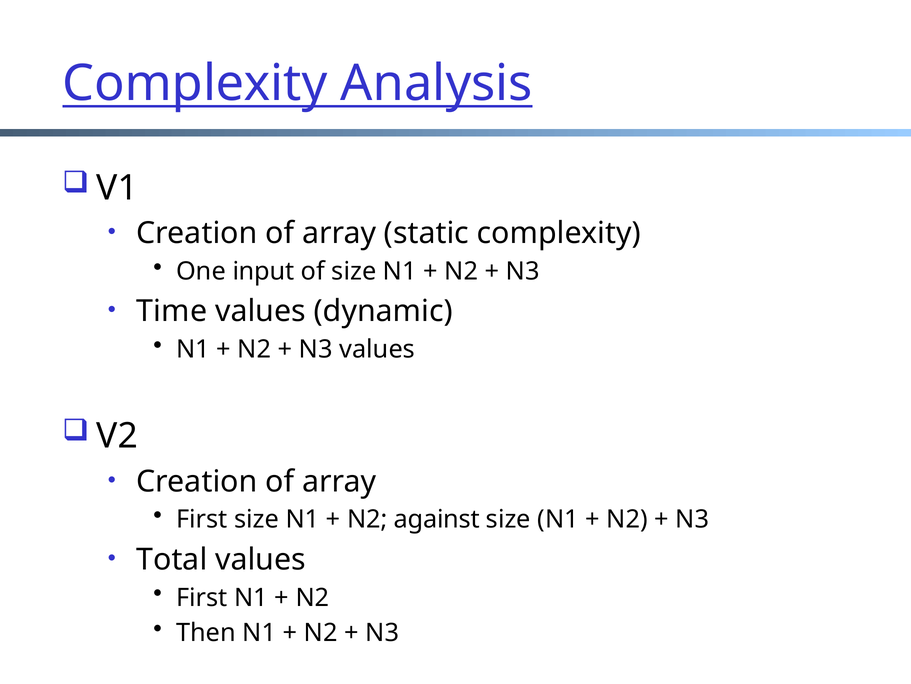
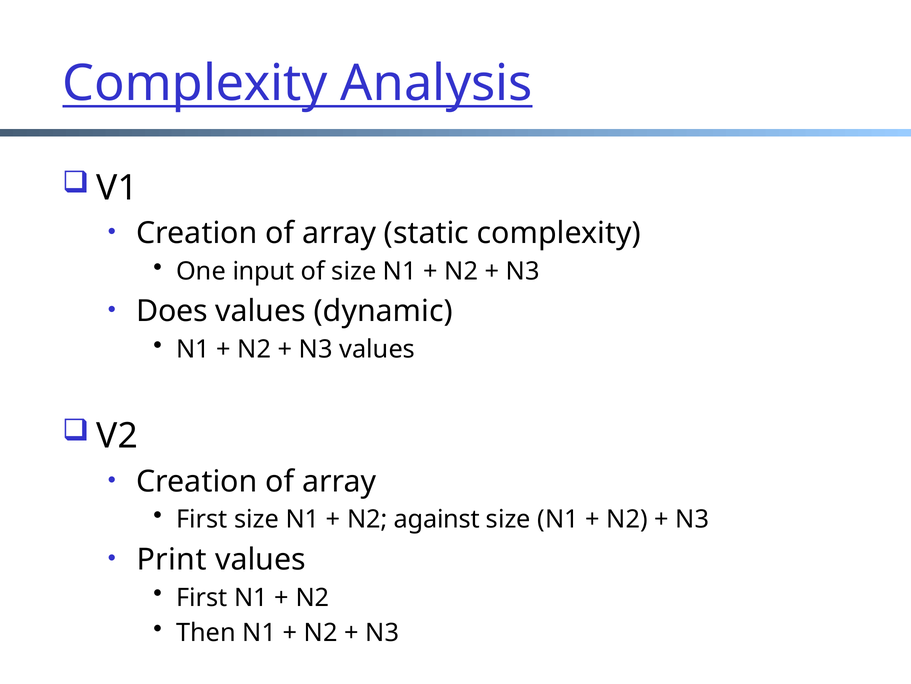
Time: Time -> Does (172, 311)
Total: Total -> Print (172, 559)
